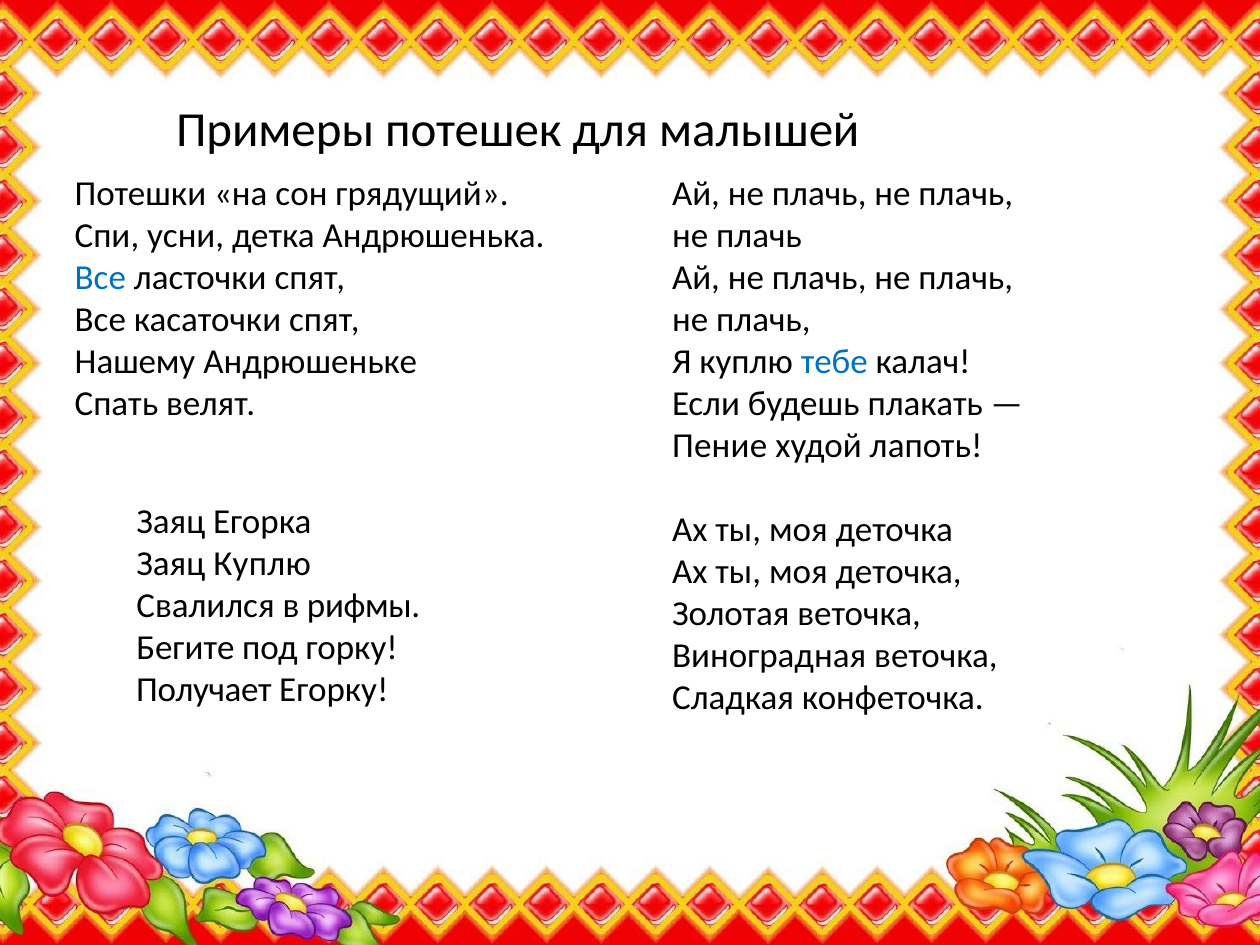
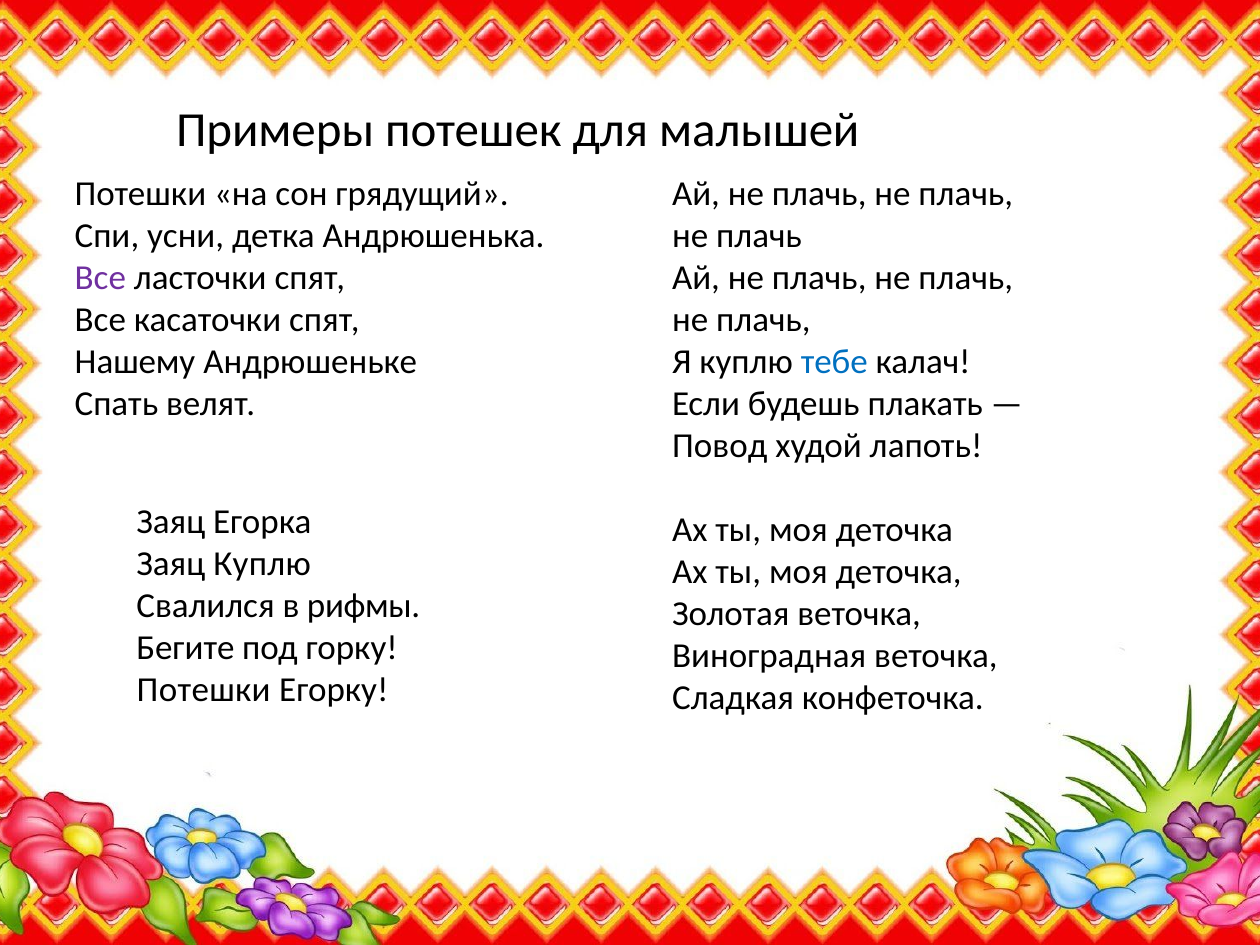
Все colour: blue -> purple (100, 278)
Пение: Пение -> Повод (720, 446)
Получает: Получает -> Потешки (204, 690)
